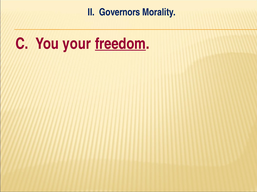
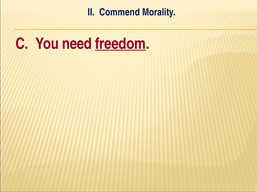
Governors: Governors -> Commend (120, 12)
your: your -> need (77, 44)
